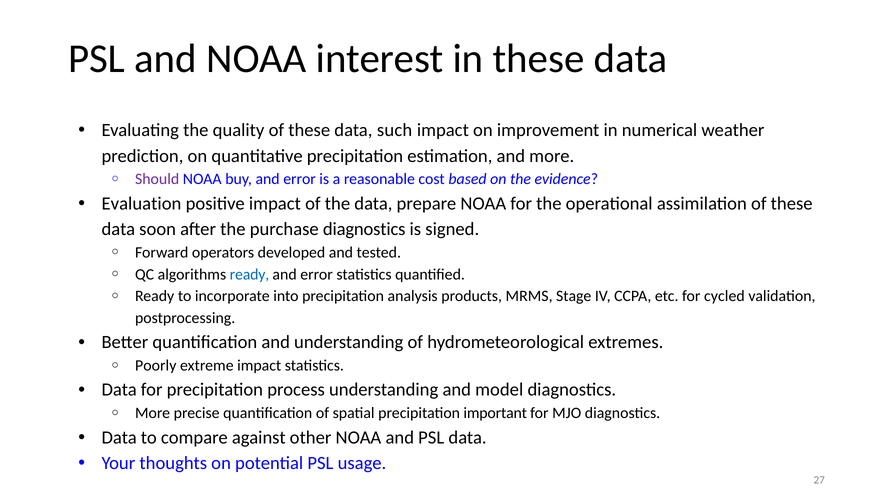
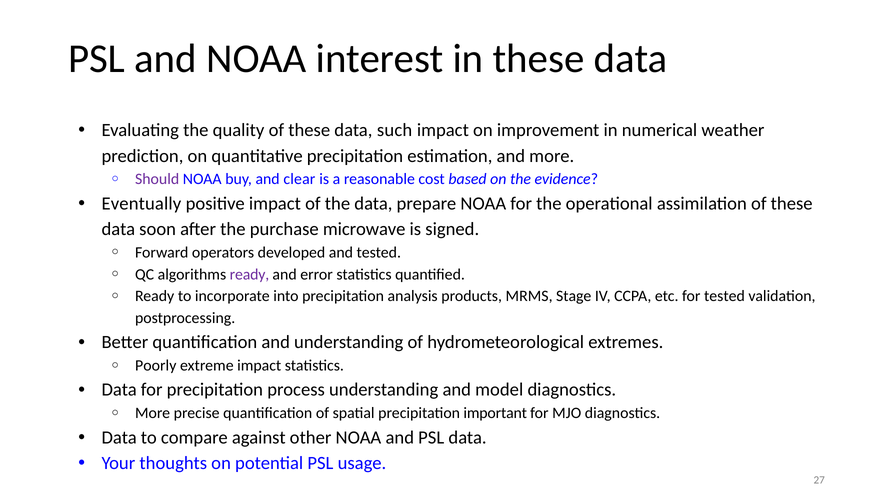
buy and error: error -> clear (299, 179)
Evaluation: Evaluation -> Eventually (141, 203)
purchase diagnostics: diagnostics -> microwave (364, 229)
ready colour: blue -> purple (249, 274)
for cycled: cycled -> tested (724, 296)
